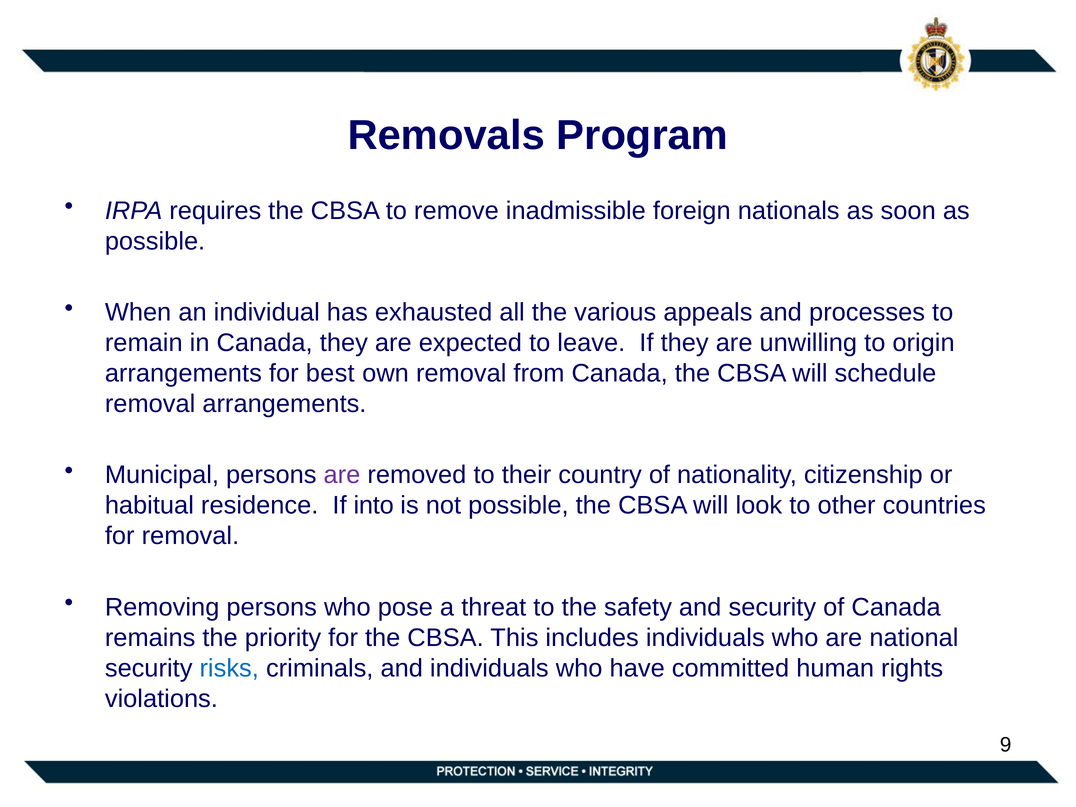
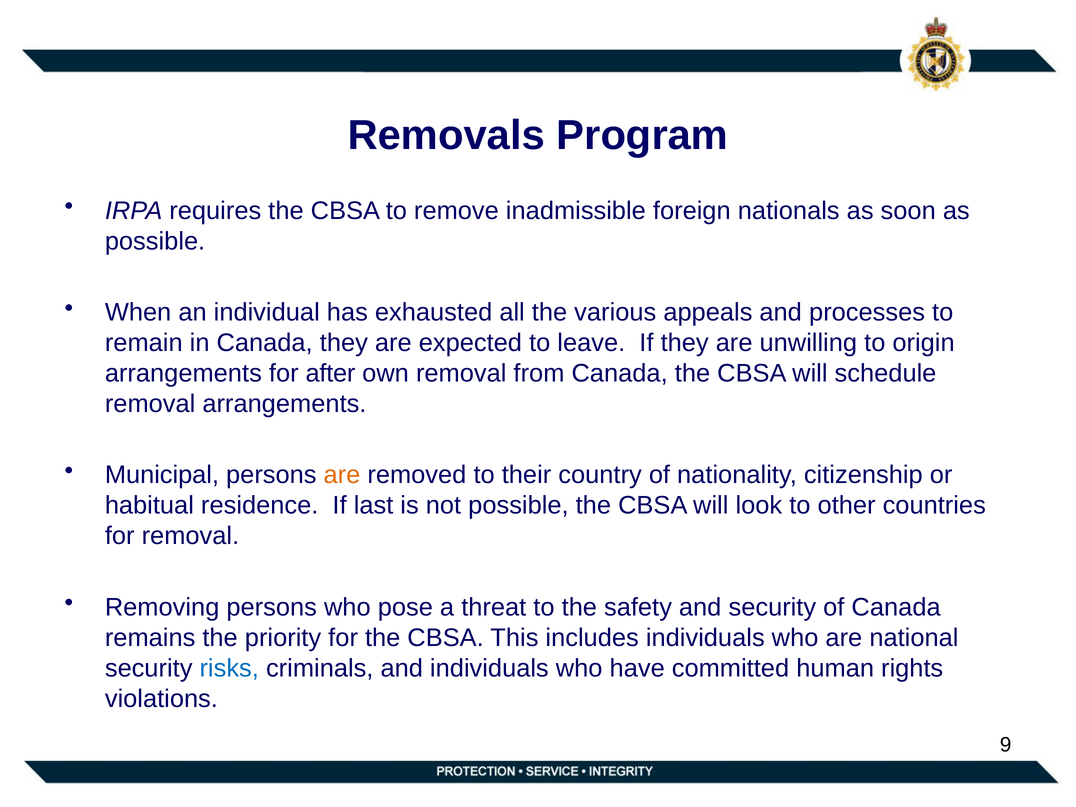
best: best -> after (330, 373)
are colour: purple -> orange (342, 475)
into: into -> last (374, 506)
